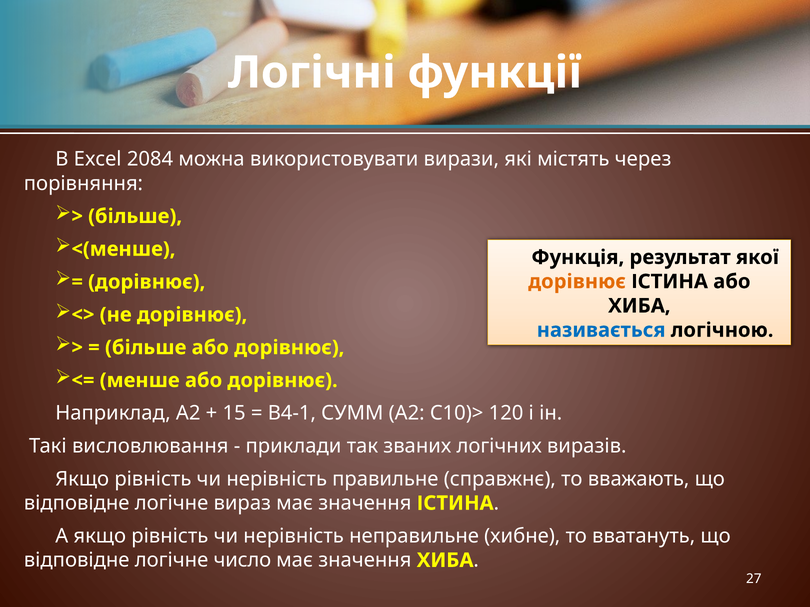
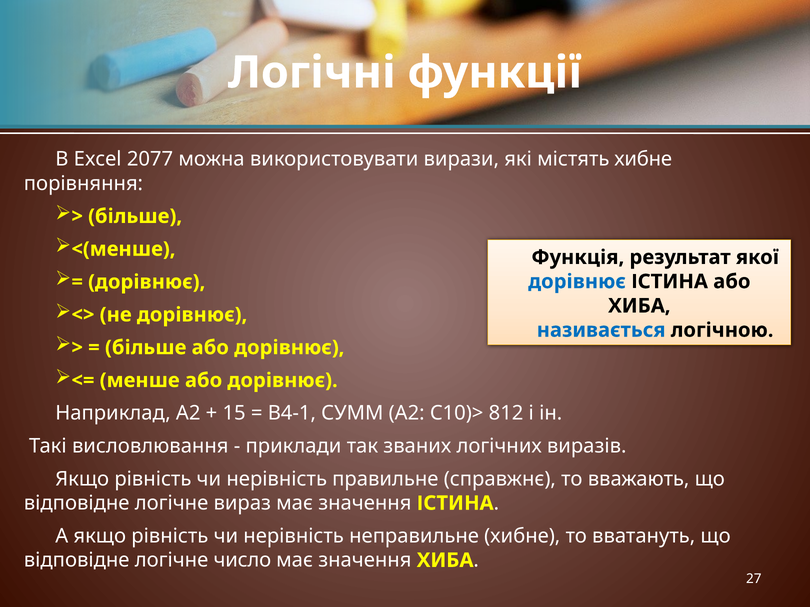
2084: 2084 -> 2077 (150, 159)
містять через: через -> хибне (643, 159)
дорівнює colour: orange -> blue (577, 282)
120: 120 -> 812 (506, 414)
